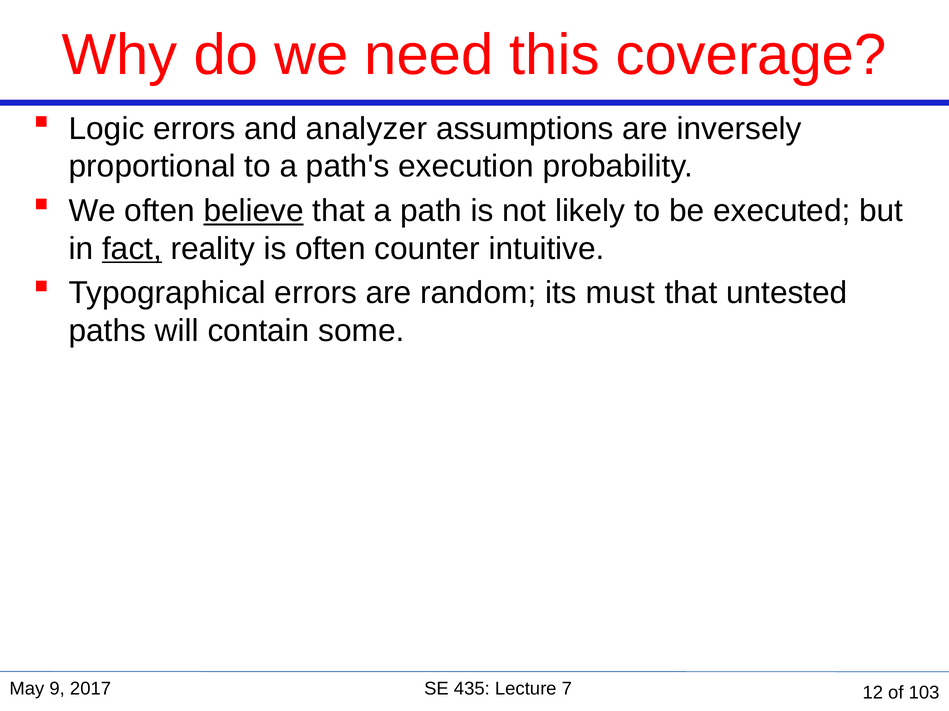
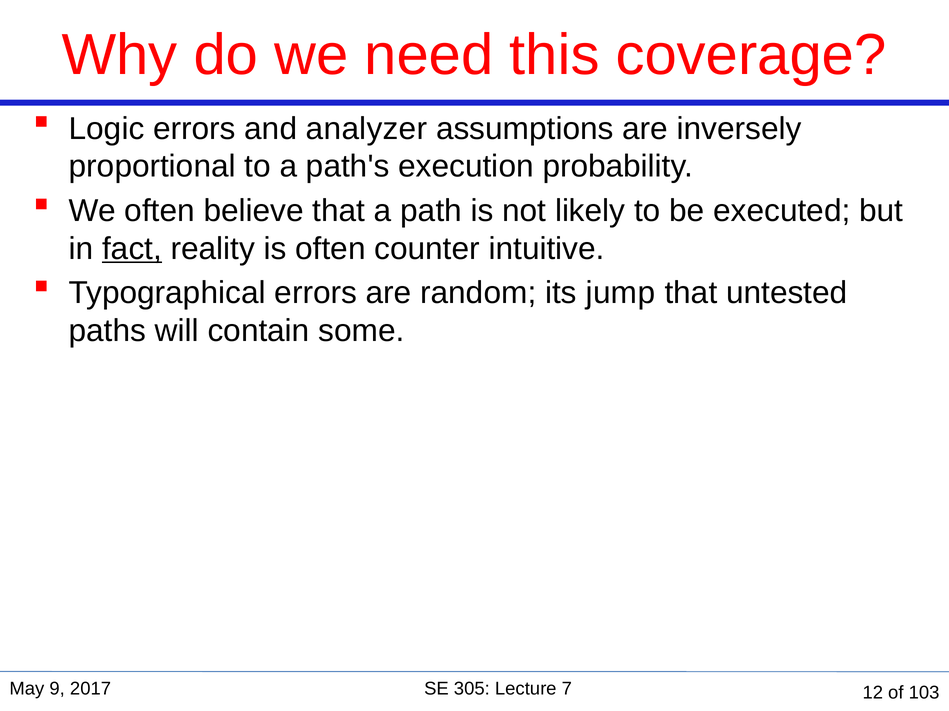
believe underline: present -> none (254, 211)
must: must -> jump (620, 293)
435: 435 -> 305 (472, 689)
